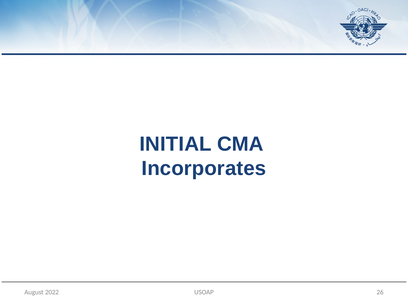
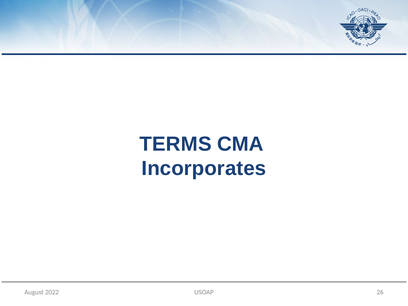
INITIAL: INITIAL -> TERMS (176, 144)
